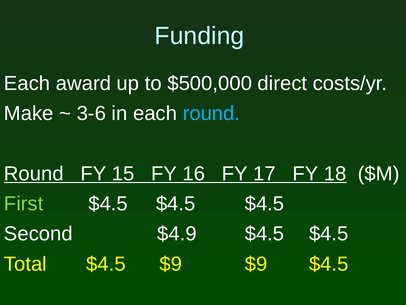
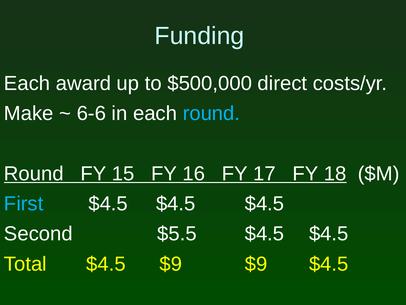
3-6: 3-6 -> 6-6 (91, 113)
First colour: light green -> light blue (24, 203)
$4.9: $4.9 -> $5.5 (177, 233)
